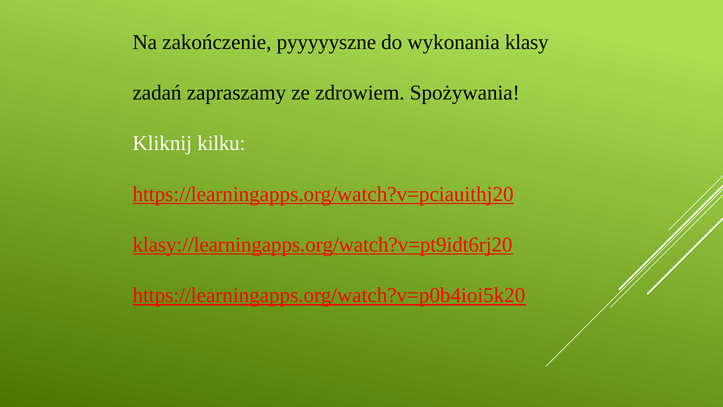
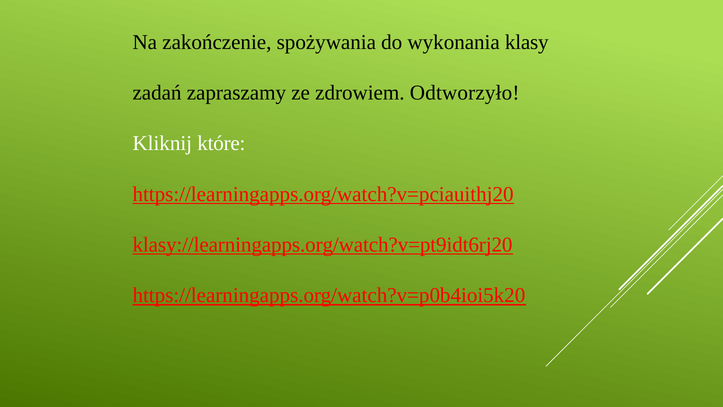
pyyyyyszne: pyyyyyszne -> spożywania (326, 42)
Spożywania: Spożywania -> Odtworzyło (465, 93)
kilku: kilku -> które (221, 143)
